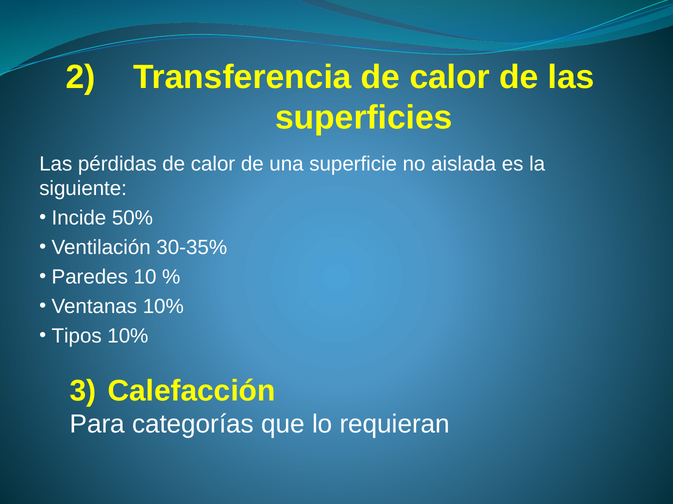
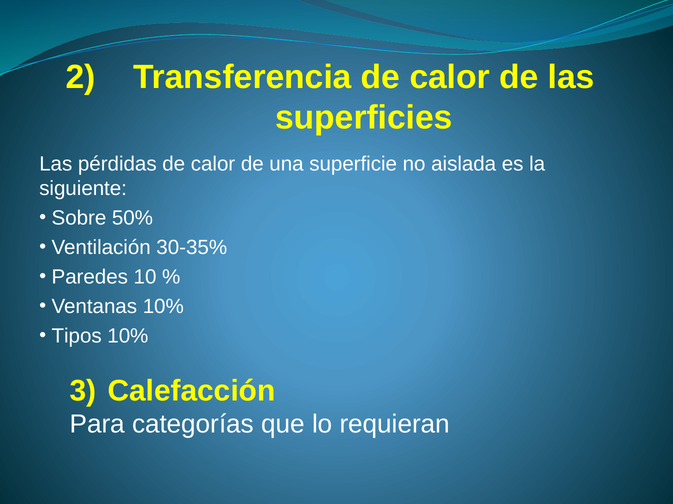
Incide: Incide -> Sobre (79, 218)
